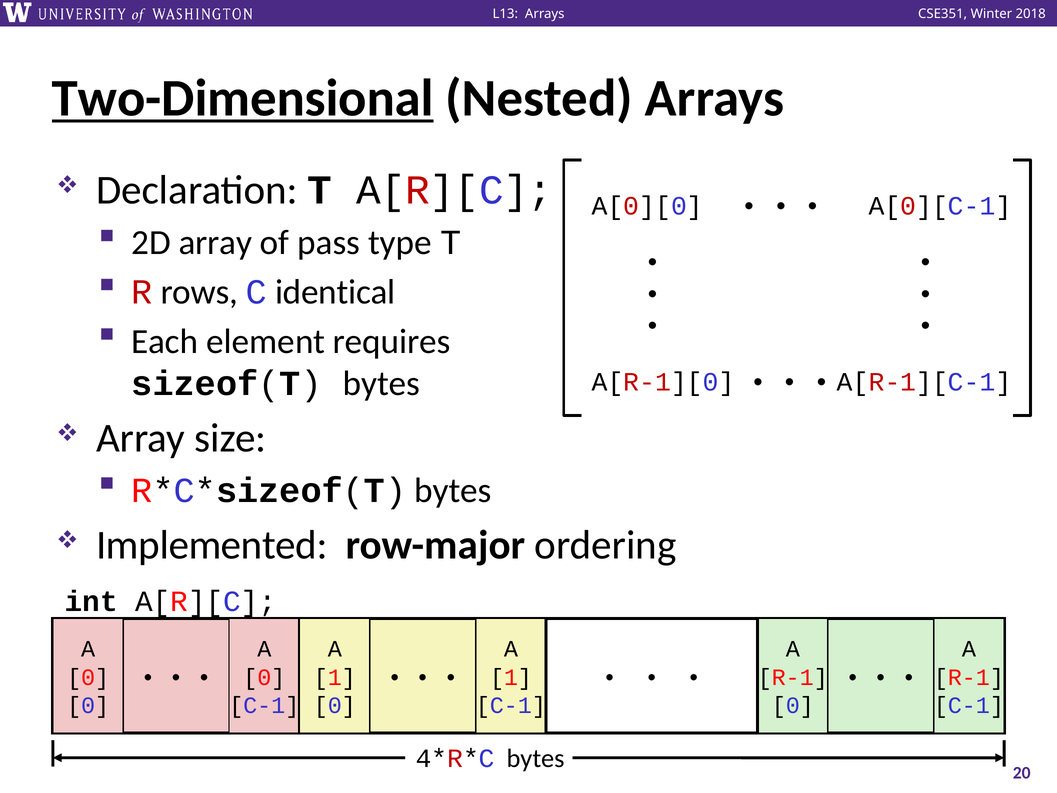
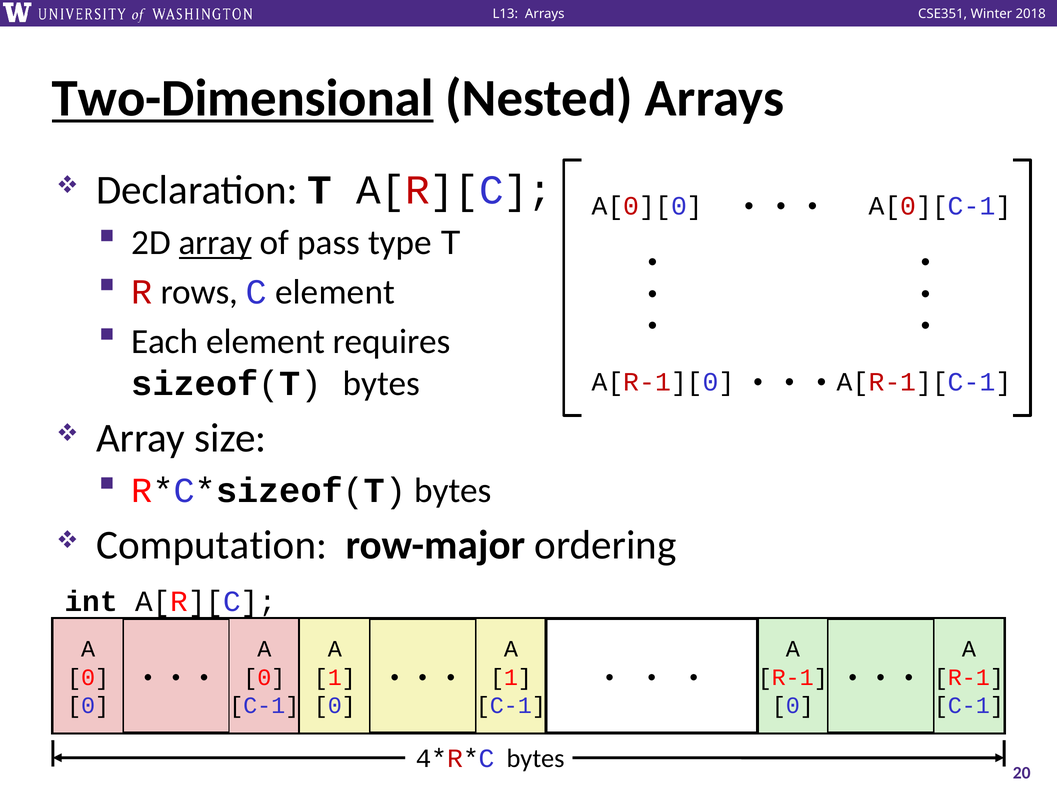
array underline: none -> present (215, 243)
C identical: identical -> element (335, 292)
Implemented: Implemented -> Computation (212, 545)
